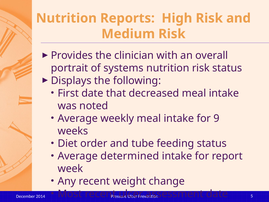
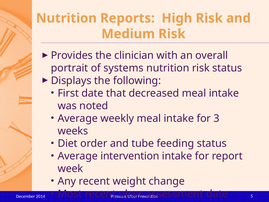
9: 9 -> 3 (217, 118)
determined: determined -> intervention (130, 156)
